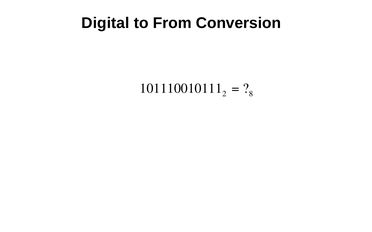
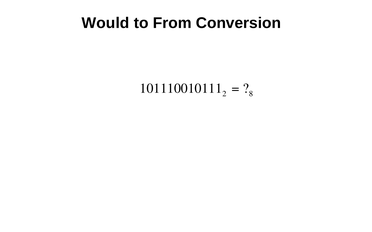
Digital: Digital -> Would (105, 23)
